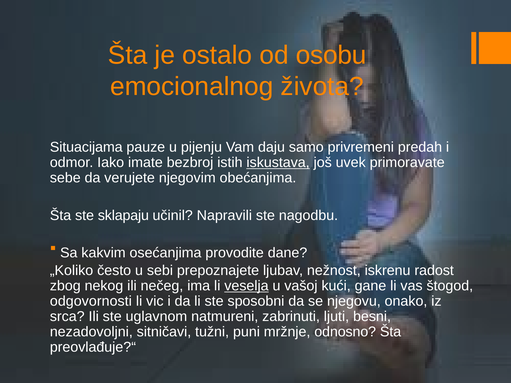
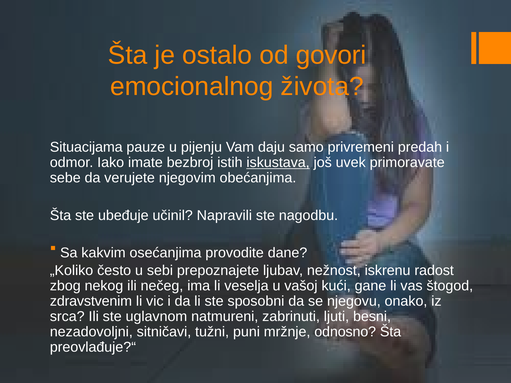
osobu: osobu -> govori (331, 55)
sklapaju: sklapaju -> ubeđuje (123, 215)
veselja underline: present -> none (246, 286)
odgovornosti: odgovornosti -> zdravstvenim (91, 301)
